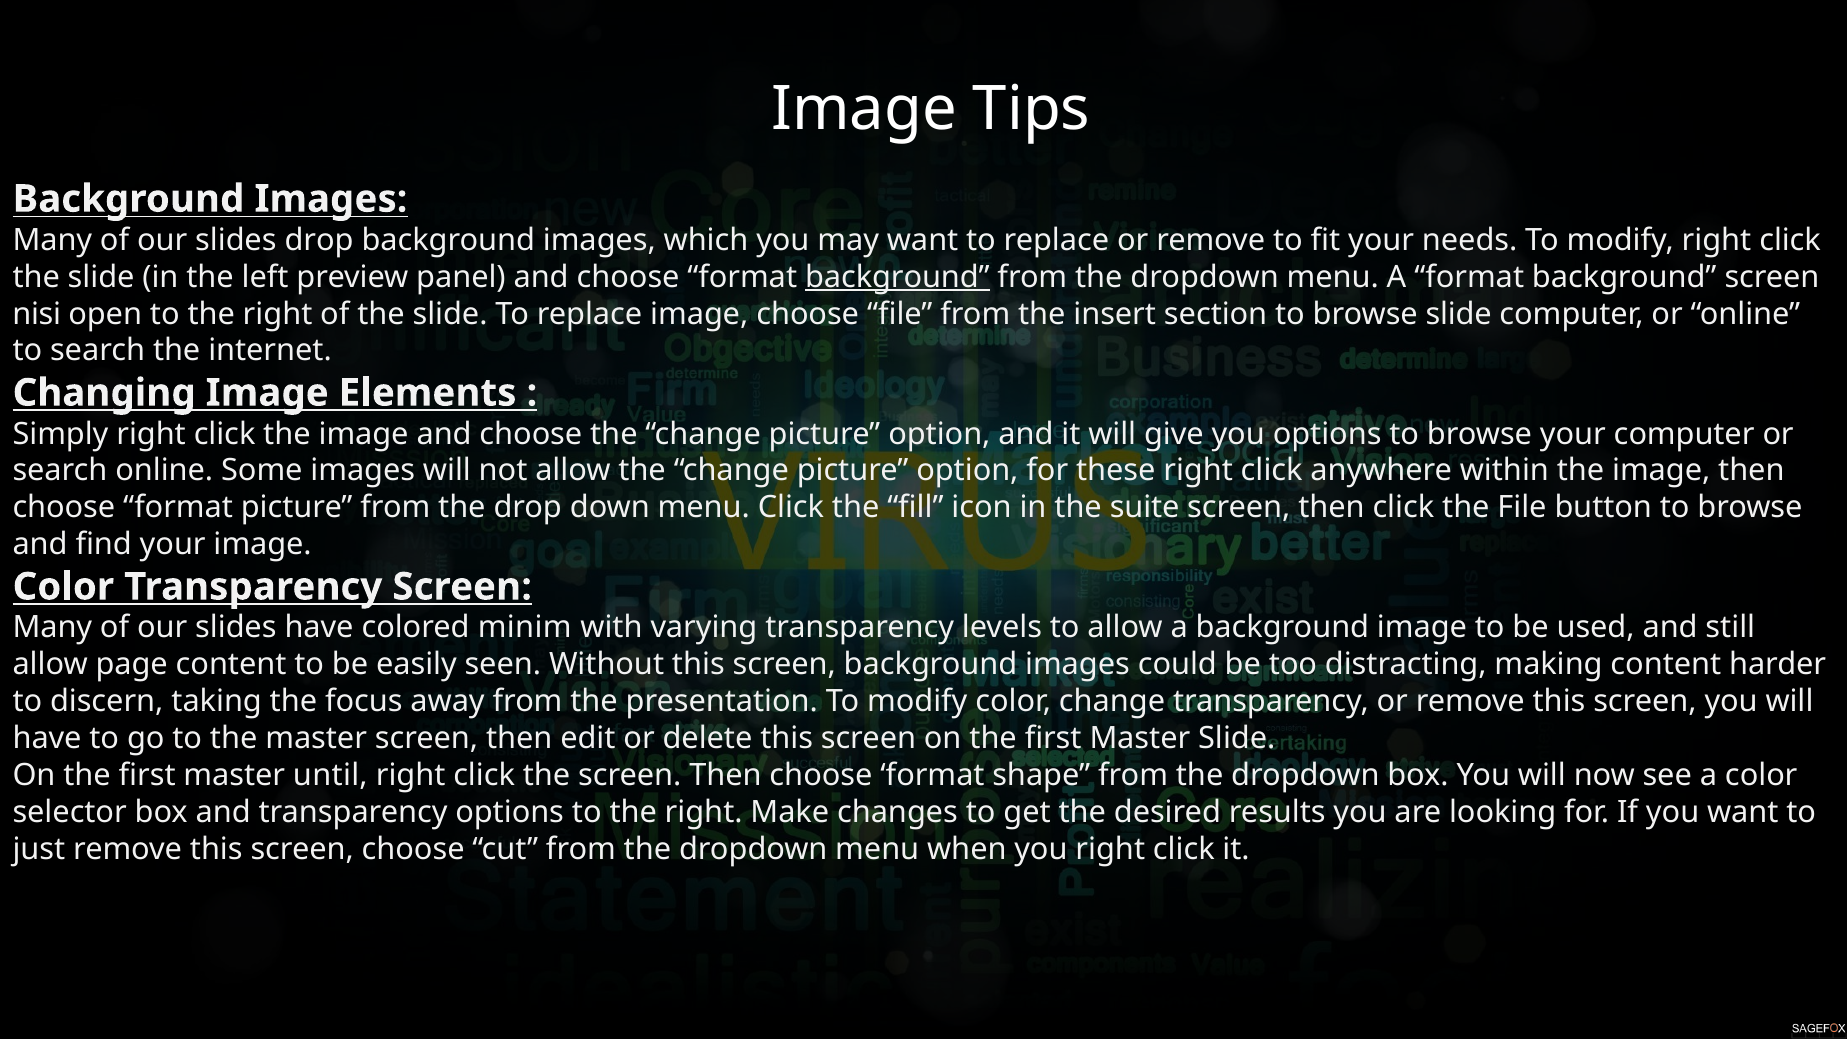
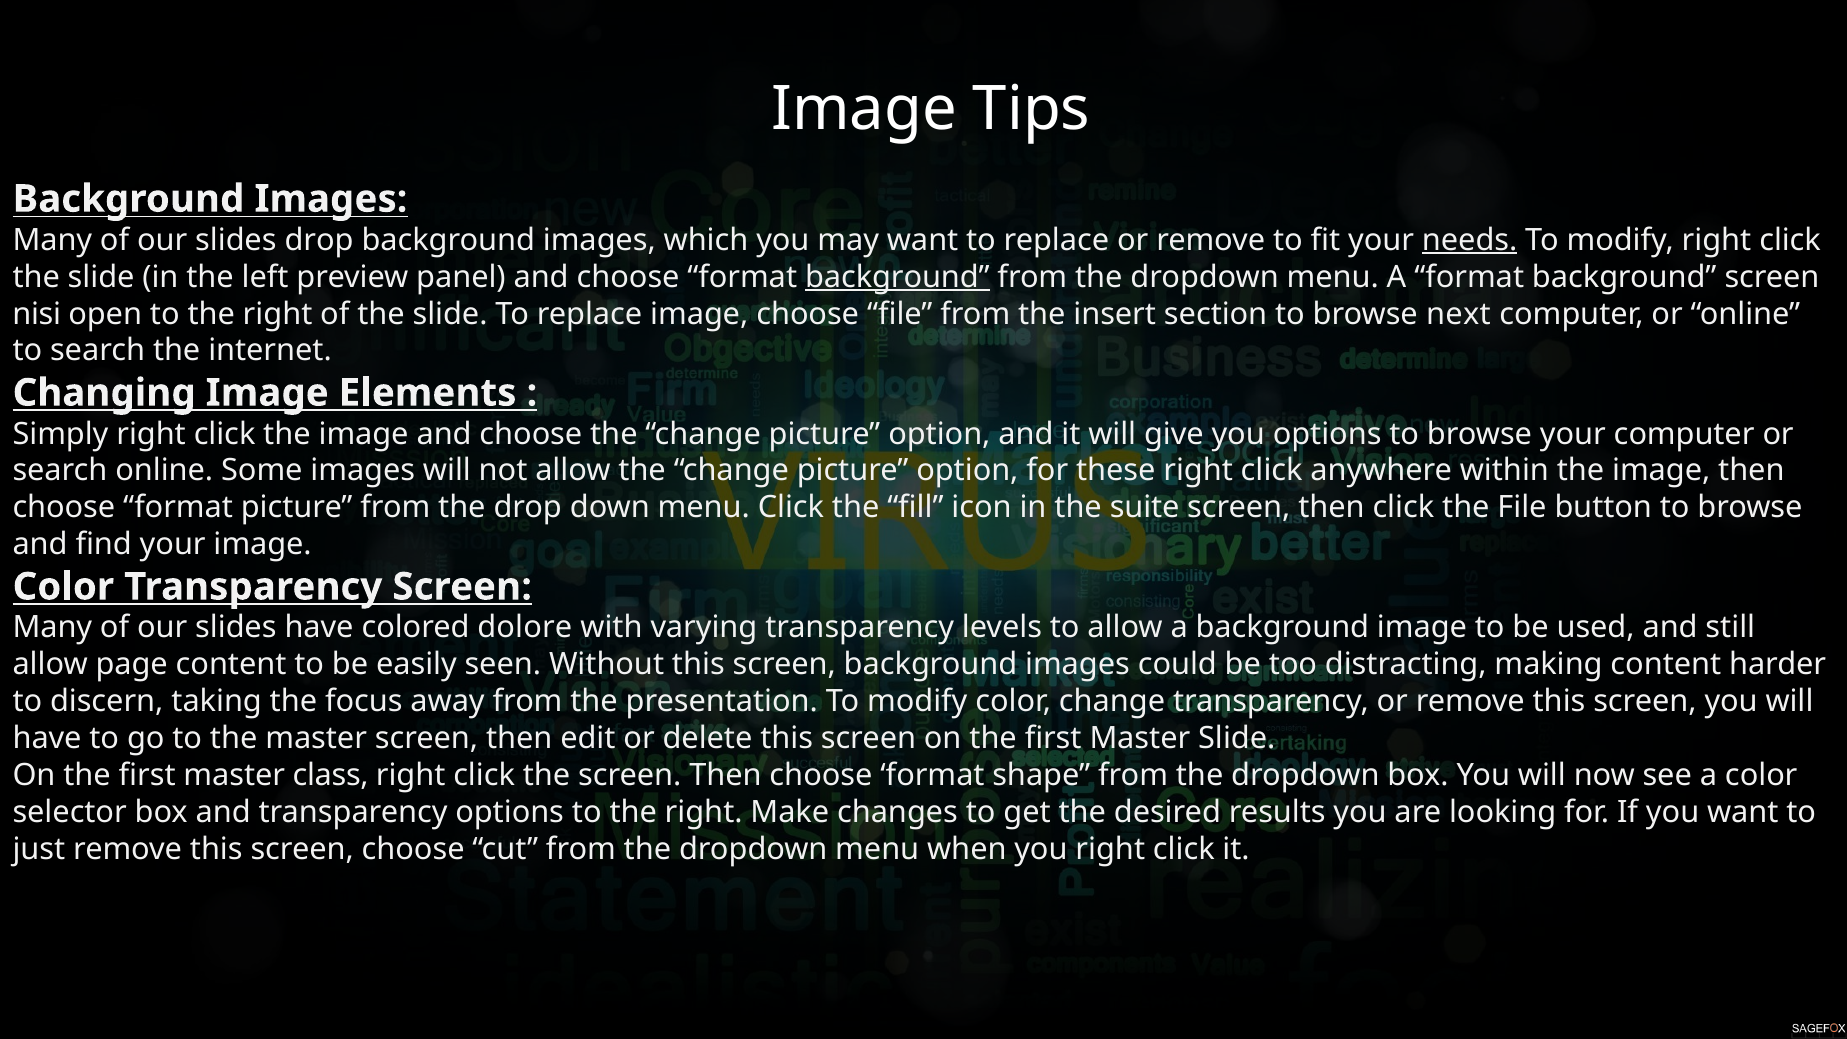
needs underline: none -> present (1470, 240)
browse slide: slide -> next (1458, 314)
minim: minim -> dolore (525, 628)
until: until -> class (331, 775)
